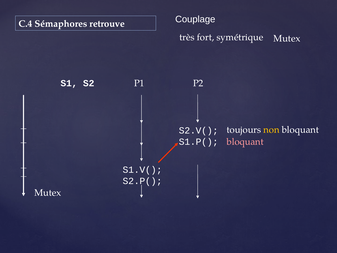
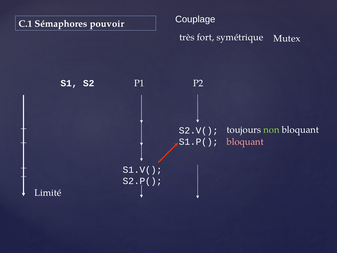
C.4: C.4 -> C.1 (25, 24)
retrouve: retrouve -> pouvoir (107, 24)
non colour: yellow -> light green (271, 130)
Mutex: Mutex -> Limité (48, 193)
